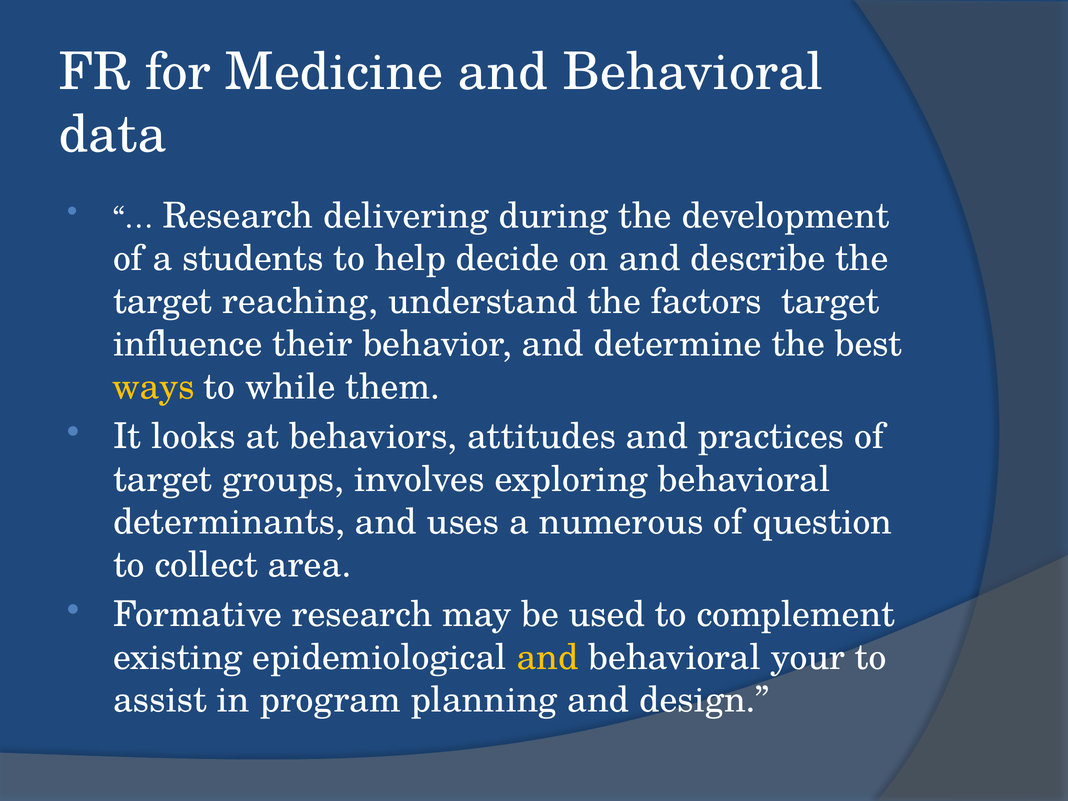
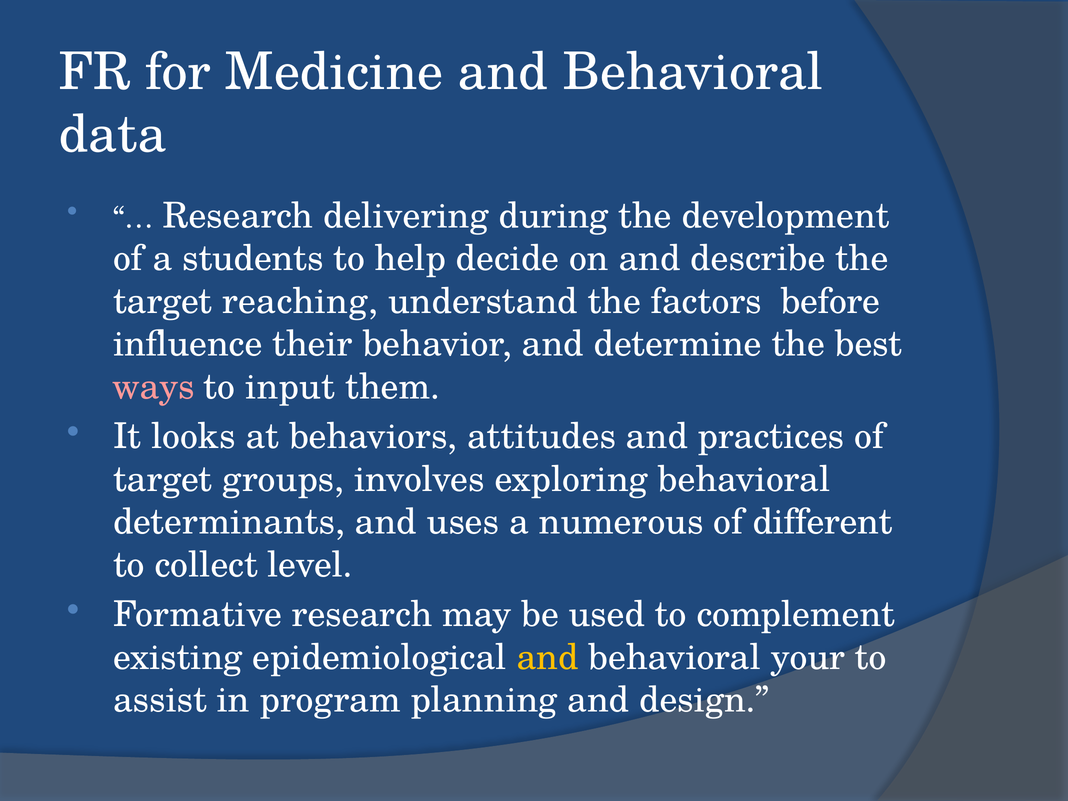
factors target: target -> before (831, 301)
ways colour: yellow -> pink (153, 387)
while: while -> input (290, 387)
question: question -> different (823, 522)
area: area -> level (310, 565)
